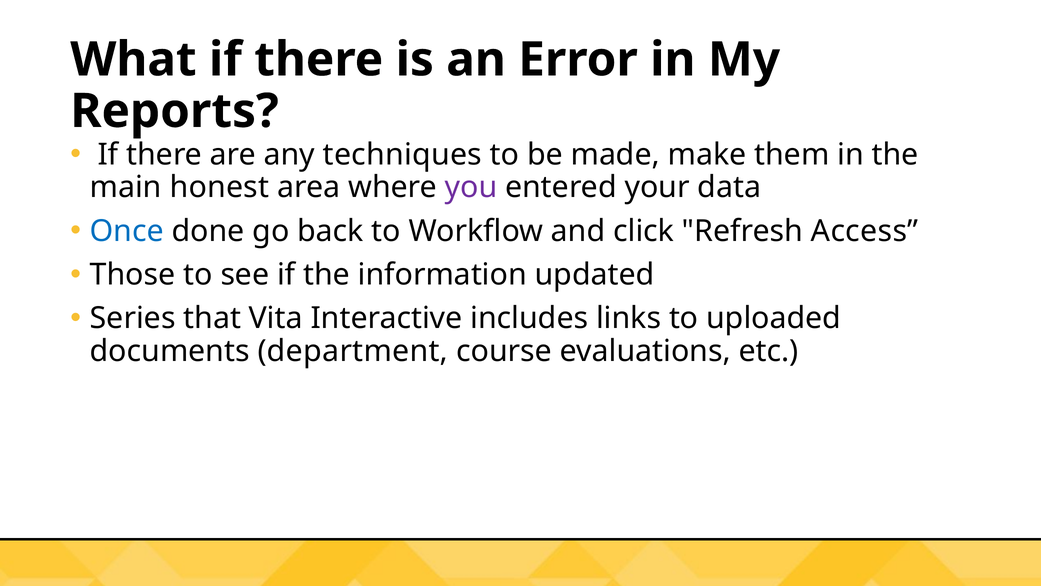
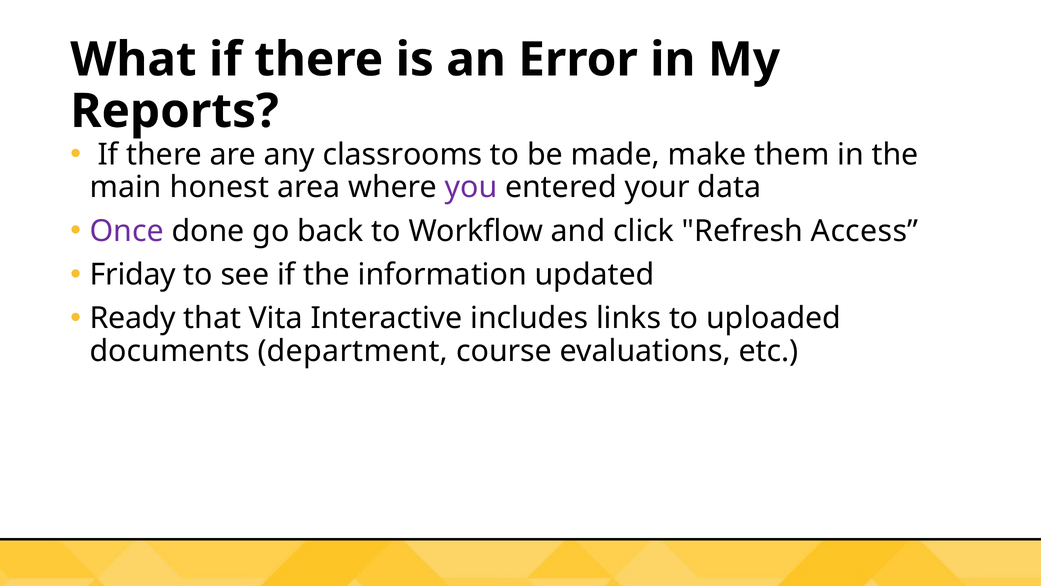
techniques: techniques -> classrooms (403, 154)
Once colour: blue -> purple (127, 231)
Those: Those -> Friday (133, 275)
Series: Series -> Ready (133, 318)
